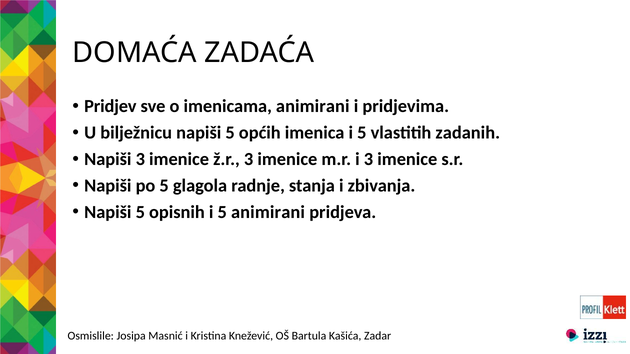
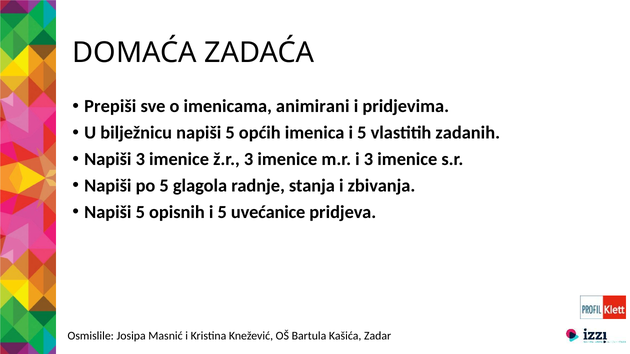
Pridjev: Pridjev -> Prepiši (110, 107)
5 animirani: animirani -> uvećanice (268, 212)
